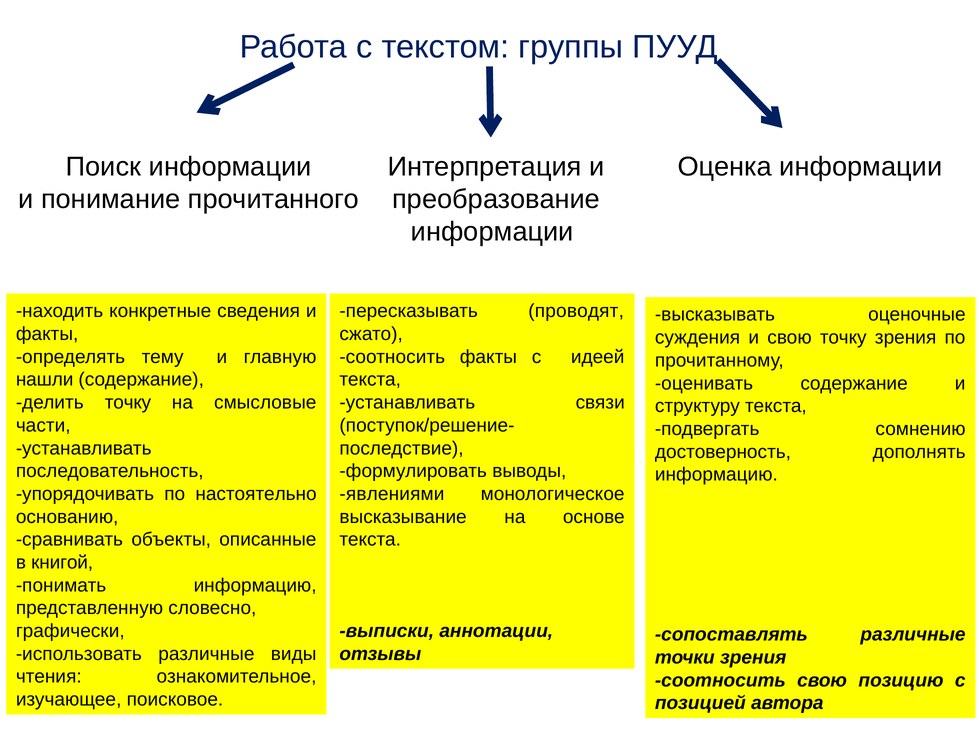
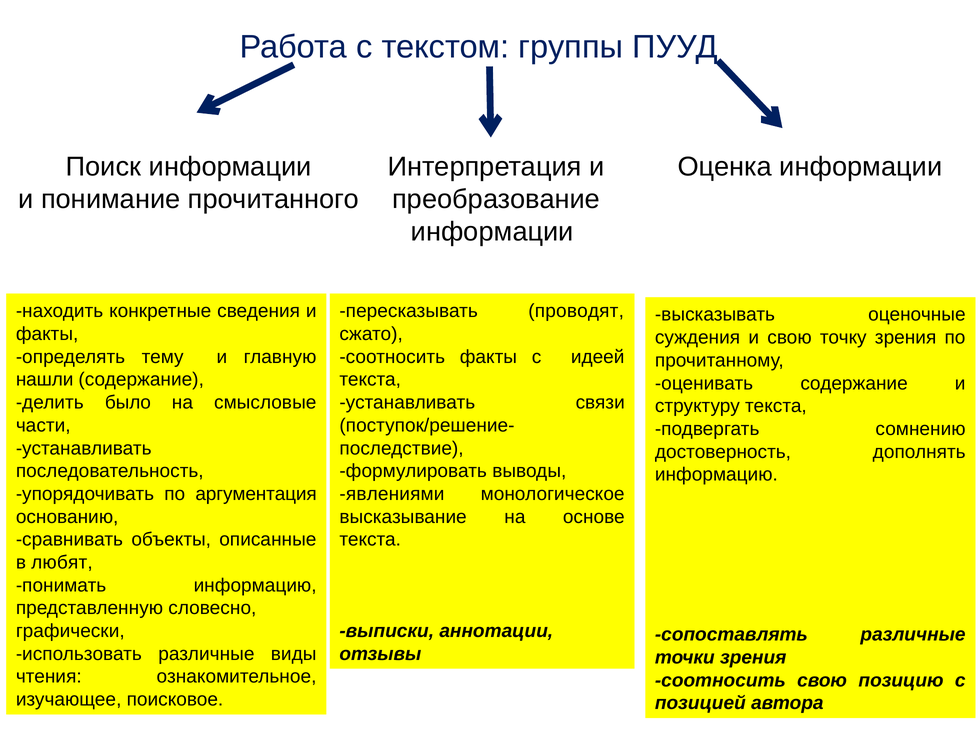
делить точку: точку -> было (128, 403)
настоятельно: настоятельно -> аргументация (256, 494)
книгой: книгой -> любят (62, 563)
